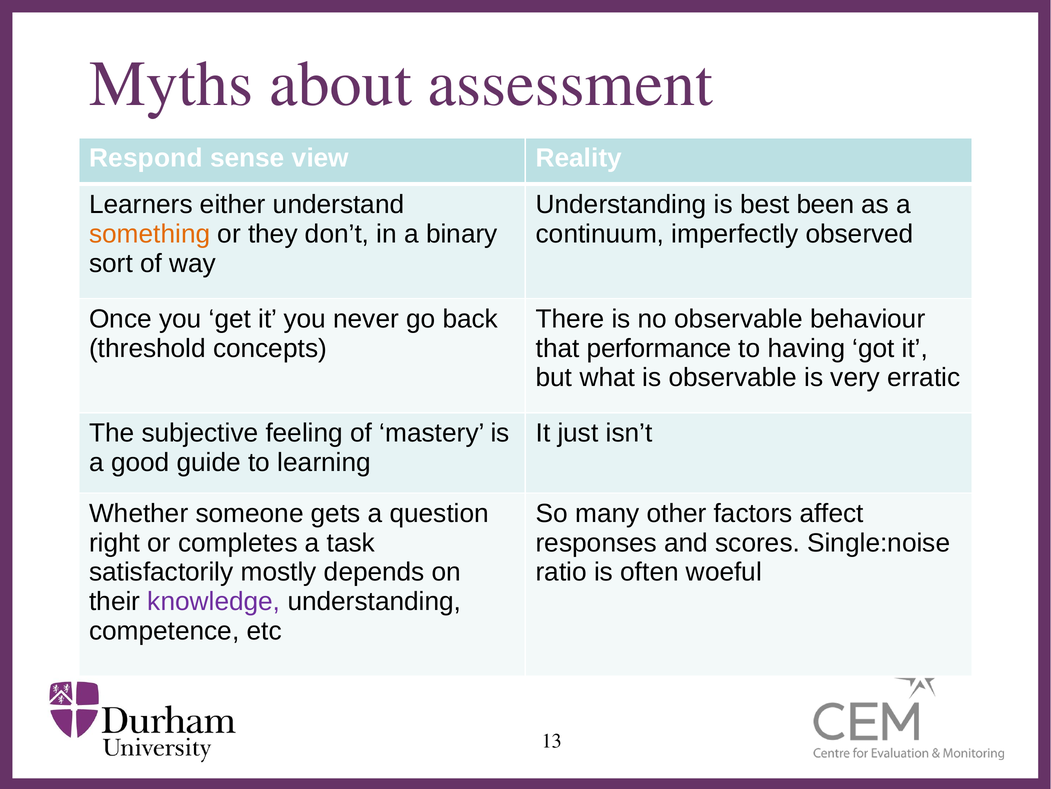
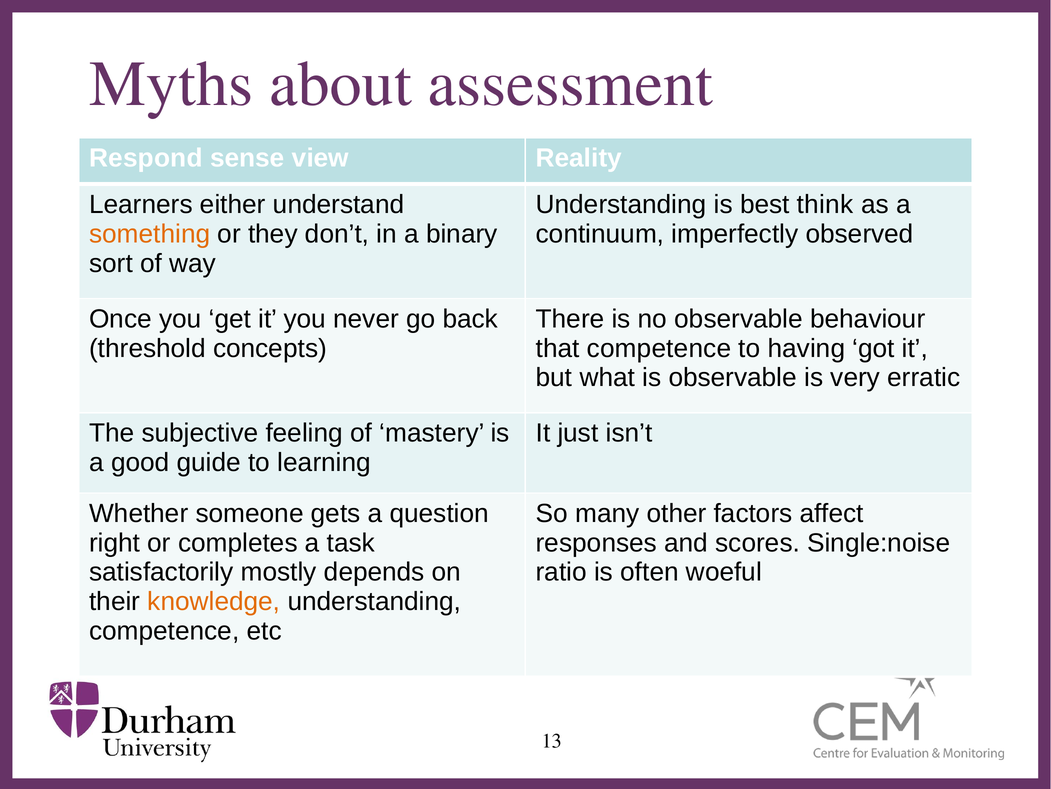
been: been -> think (825, 204)
that performance: performance -> competence (659, 348)
knowledge colour: purple -> orange (214, 601)
